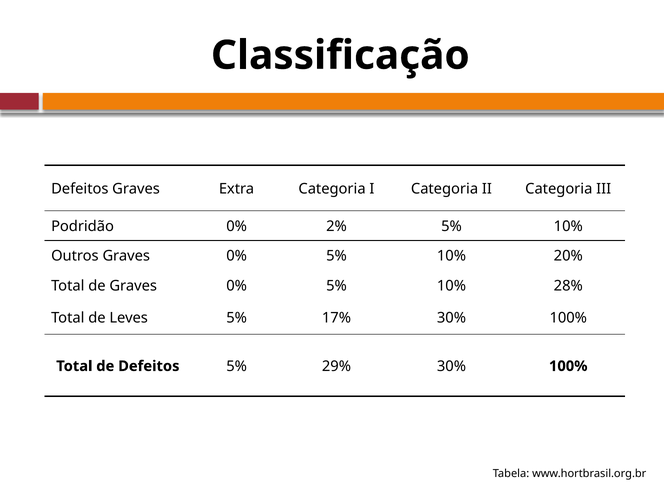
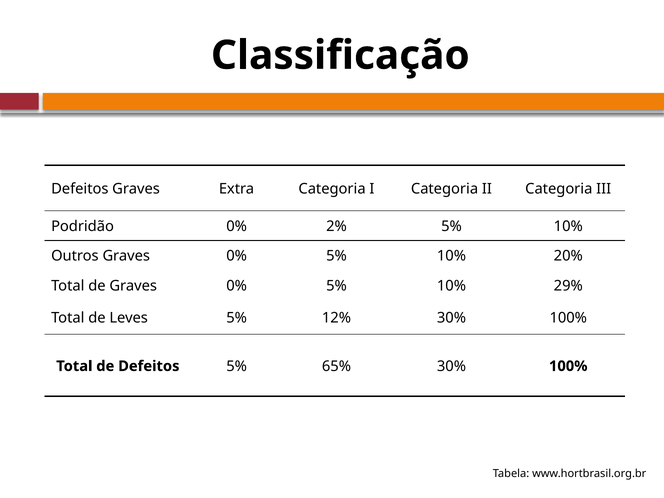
28%: 28% -> 29% (568, 286)
17%: 17% -> 12% (336, 318)
29%: 29% -> 65% (336, 366)
